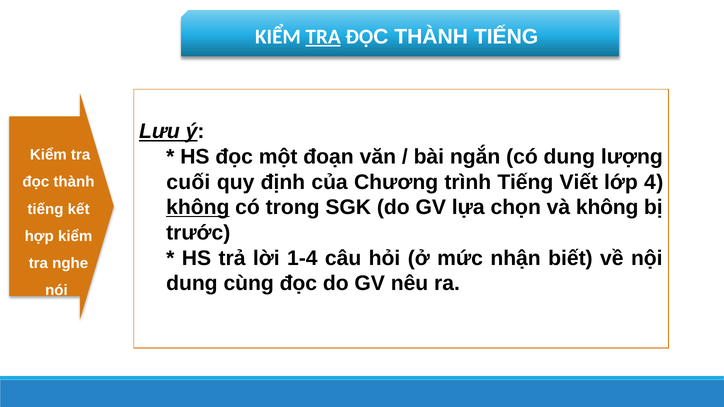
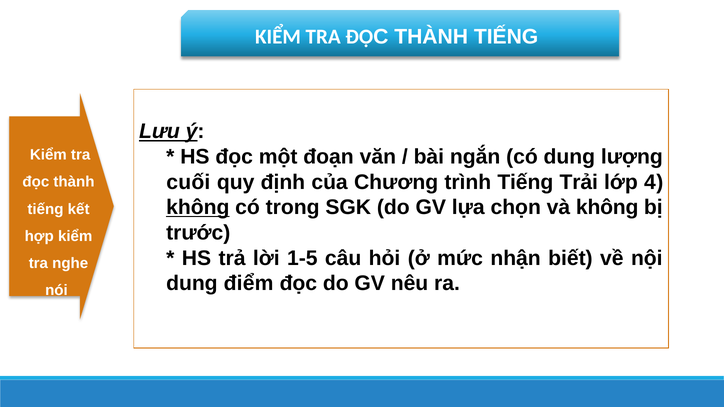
TRA underline: present -> none (323, 37)
Viết: Viết -> Trải (579, 182)
1-4: 1-4 -> 1-5 (302, 258)
cùng: cùng -> điểm (249, 284)
